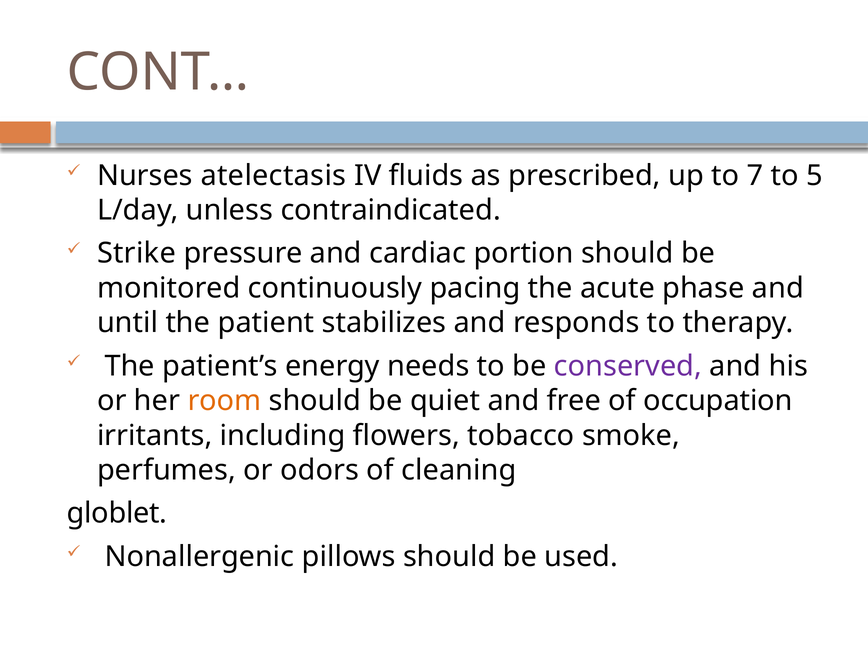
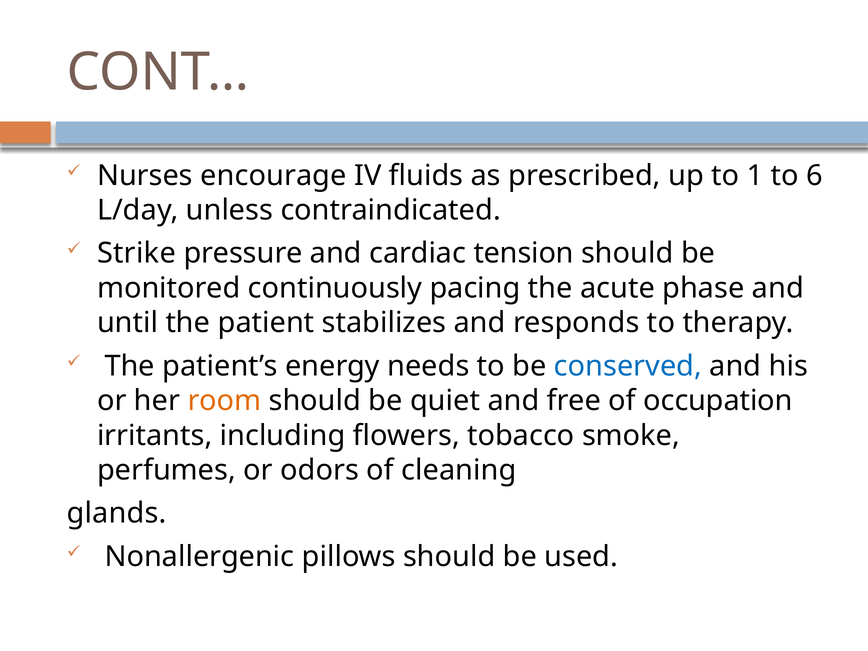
atelectasis: atelectasis -> encourage (274, 176)
7: 7 -> 1 (755, 176)
5: 5 -> 6 (815, 176)
portion: portion -> tension (524, 253)
conserved colour: purple -> blue (628, 366)
globlet: globlet -> glands (117, 513)
